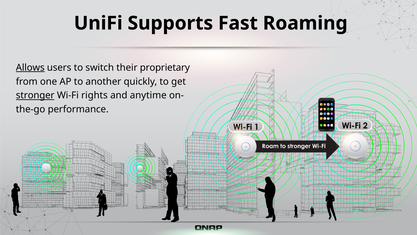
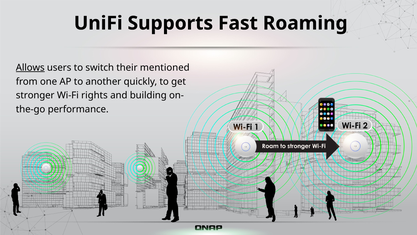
proprietary: proprietary -> mentioned (165, 68)
stronger underline: present -> none (35, 95)
anytime: anytime -> building (148, 95)
